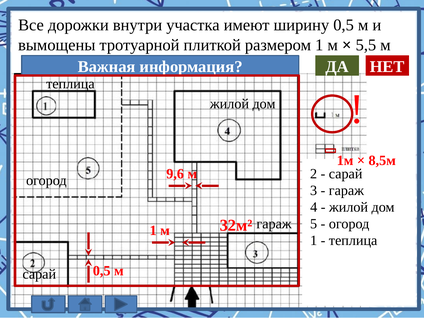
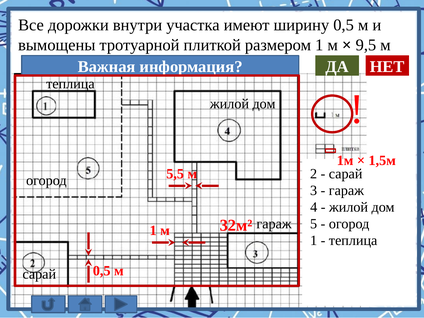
5,5: 5,5 -> 9,5 (366, 45)
8,5м: 8,5м -> 1,5м (382, 161)
9,6: 9,6 -> 5,5 (175, 174)
